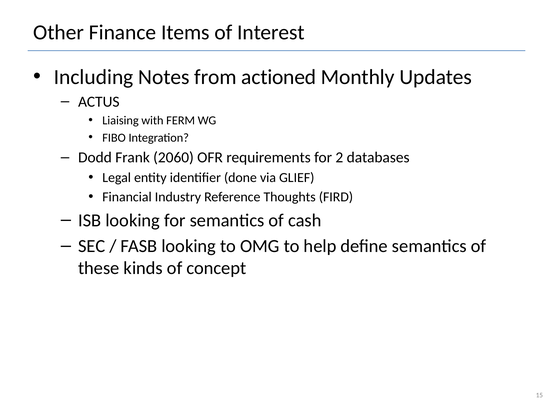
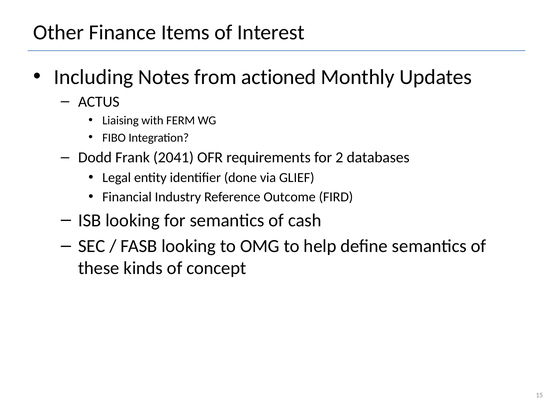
2060: 2060 -> 2041 (174, 158)
Thoughts: Thoughts -> Outcome (290, 197)
